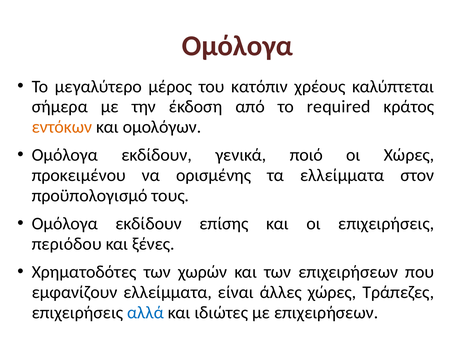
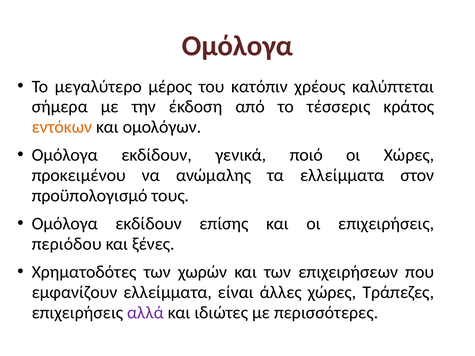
required: required -> τέσσερις (339, 107)
ορισμένης: ορισμένης -> ανώμαλης (214, 175)
αλλά colour: blue -> purple (146, 313)
με επιχειρήσεων: επιχειρήσεων -> περισσότερες (326, 313)
